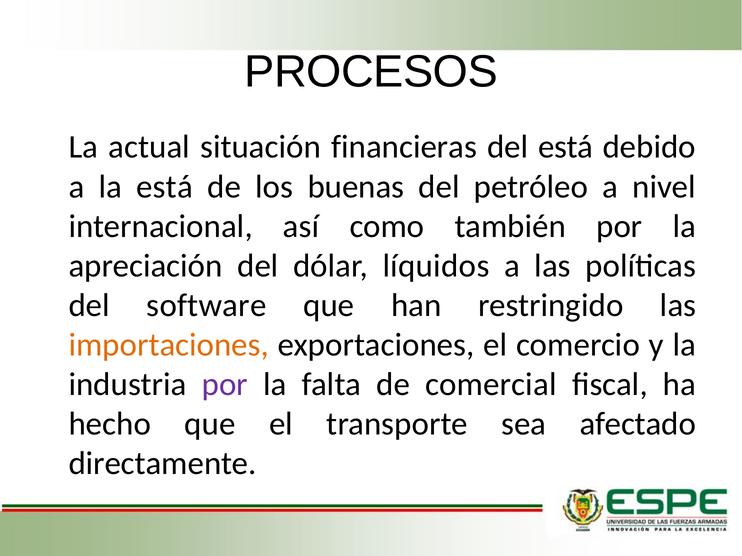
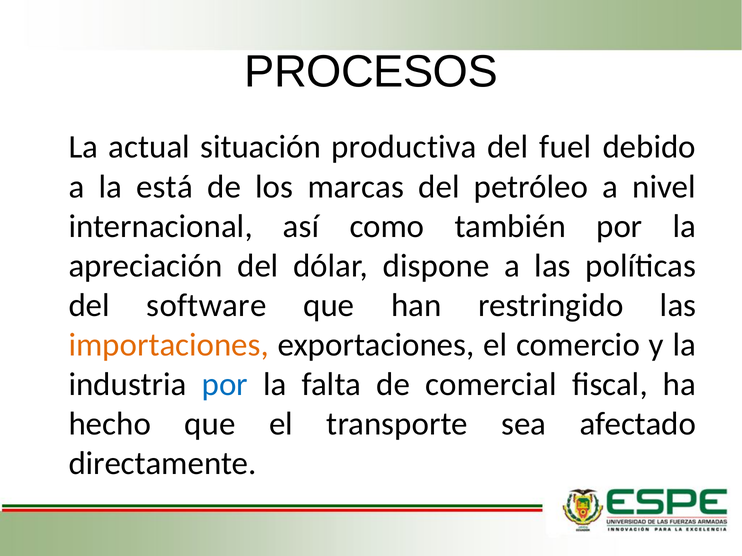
financieras: financieras -> productiva (404, 147)
del está: está -> fuel (565, 147)
buenas: buenas -> marcas (356, 187)
líquidos: líquidos -> dispone (436, 266)
por colour: purple -> blue (225, 385)
